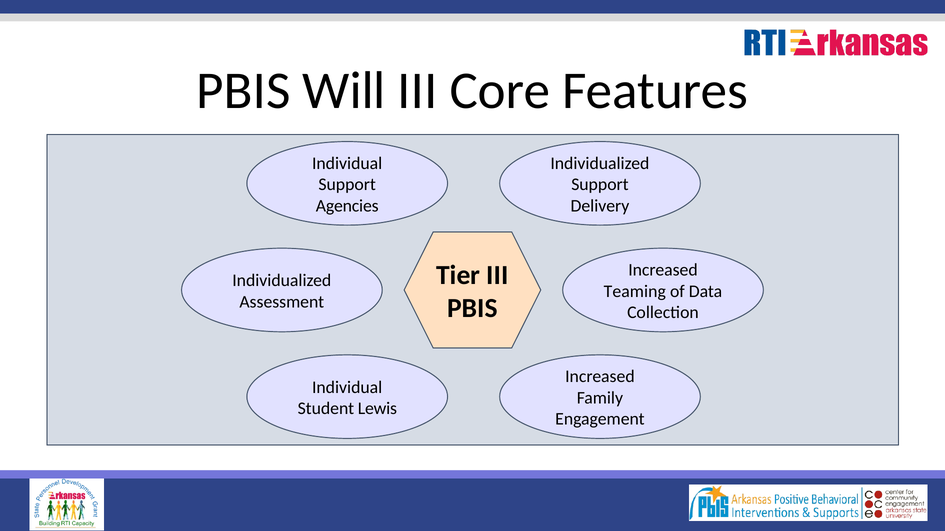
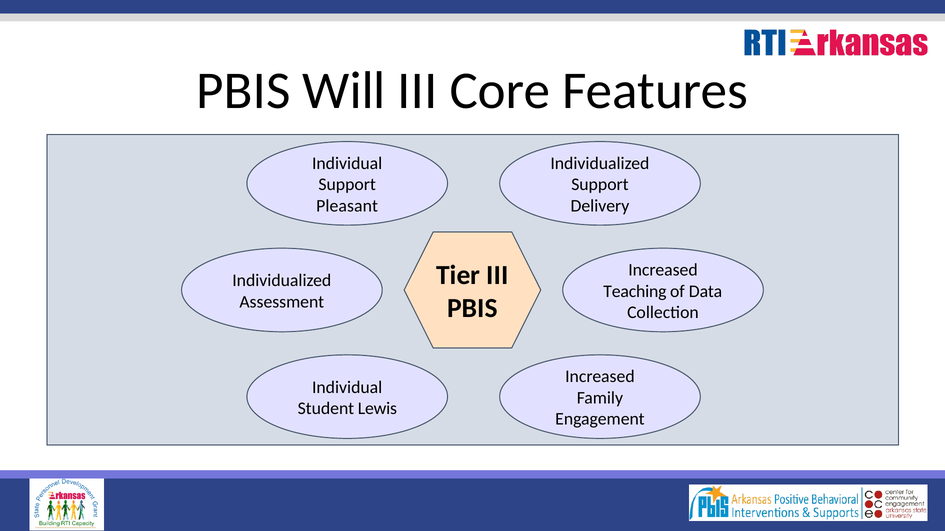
Agencies: Agencies -> Pleasant (347, 206)
Teaming: Teaming -> Teaching (635, 292)
